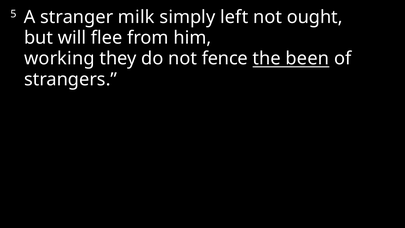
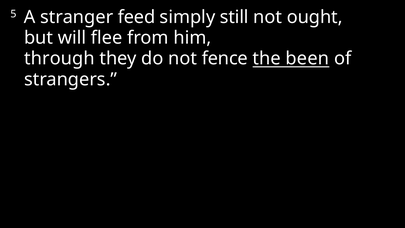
milk: milk -> feed (136, 17)
left: left -> still (234, 17)
working: working -> through (59, 59)
